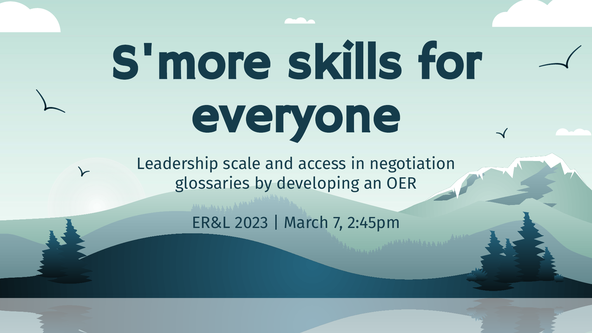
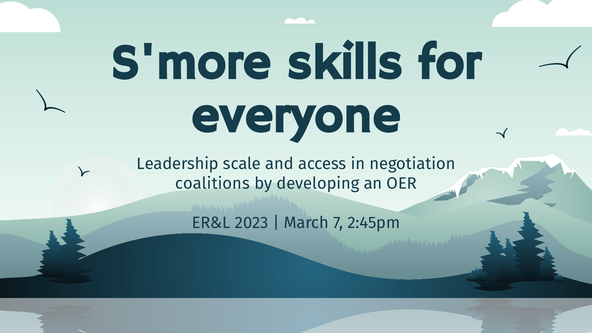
glossaries: glossaries -> coalitions (212, 183)
